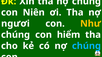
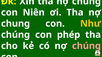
ngươi: ngươi -> chung (15, 24)
hiểm: hiểm -> phép (69, 35)
chúng colour: light blue -> pink (86, 46)
